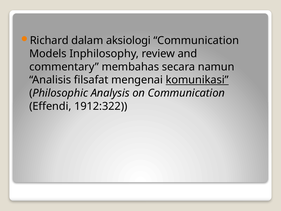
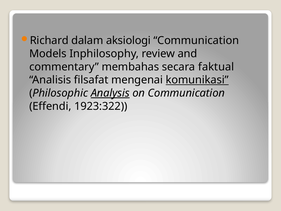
namun: namun -> faktual (216, 67)
Analysis underline: none -> present (110, 93)
1912:322: 1912:322 -> 1923:322 (101, 106)
